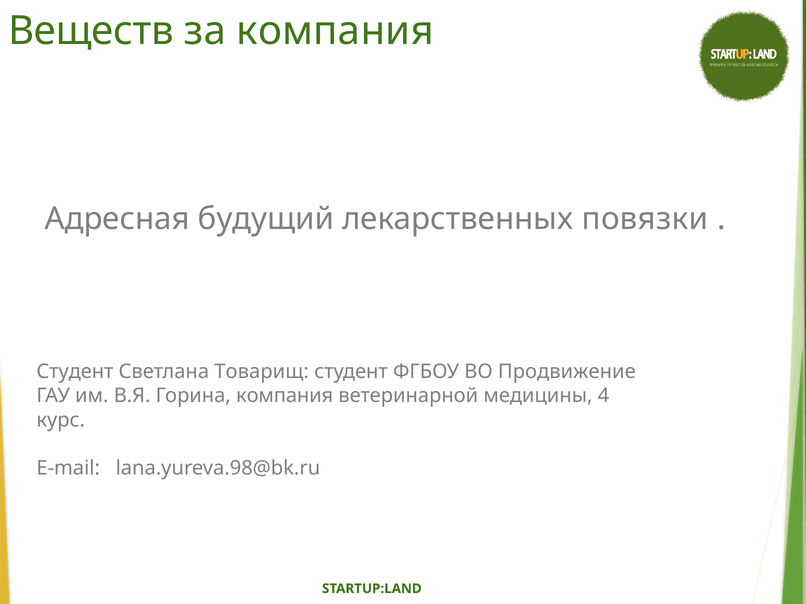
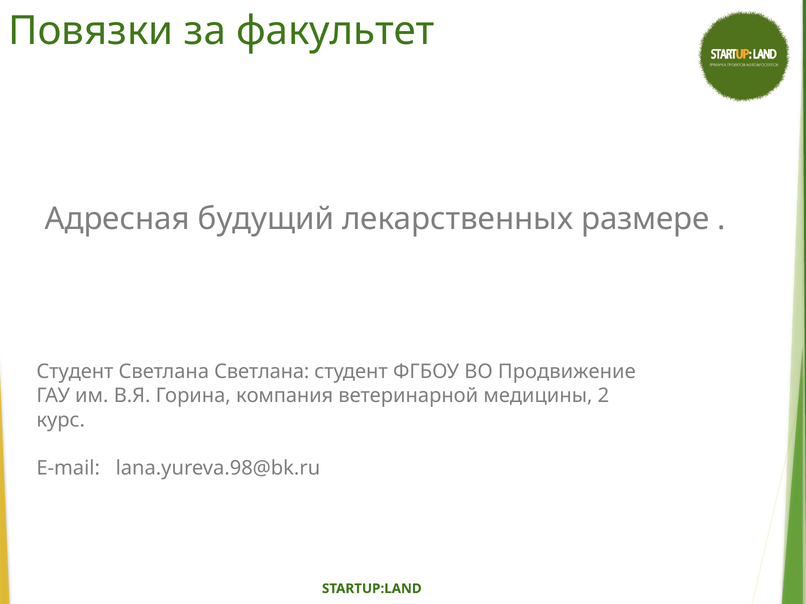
Веществ: Веществ -> Повязки (91, 31)
за компания: компания -> факультет (335, 31)
повязки: повязки -> размере (645, 219)
Светлана Товарищ: Товарищ -> Светлана (262, 372)
4: 4 -> 2 (603, 396)
